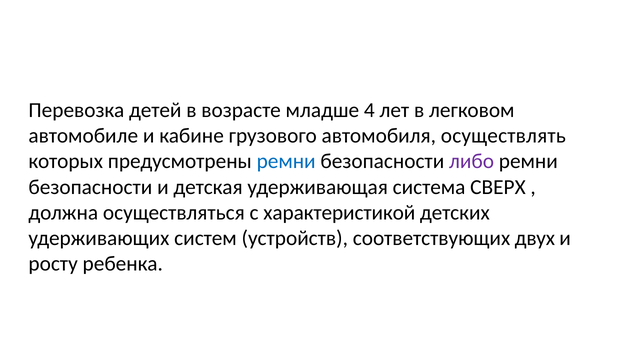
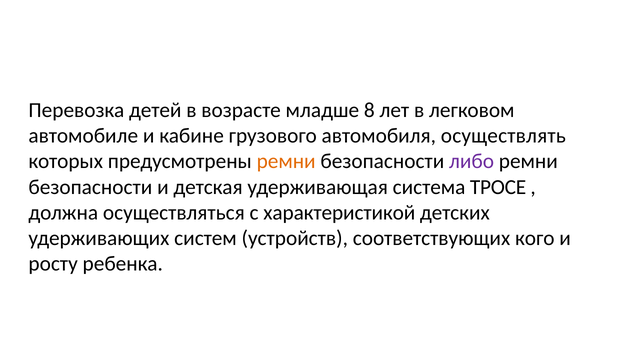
4: 4 -> 8 (369, 110)
ремни colour: blue -> orange (286, 161)
СВЕРХ: СВЕРХ -> ТРОСЕ (498, 187)
двух: двух -> кого (535, 238)
